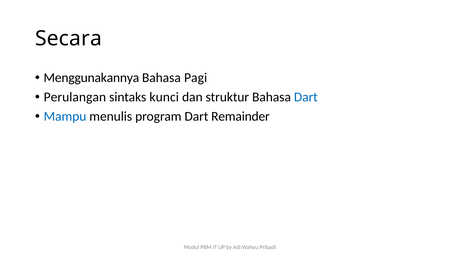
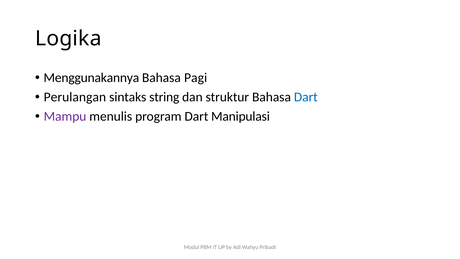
Secara: Secara -> Logika (68, 39)
kunci: kunci -> string (164, 97)
Mampu colour: blue -> purple (65, 116)
Remainder: Remainder -> Manipulasi (240, 116)
